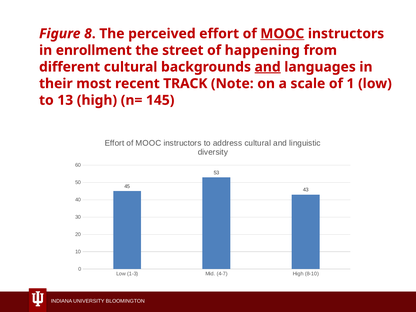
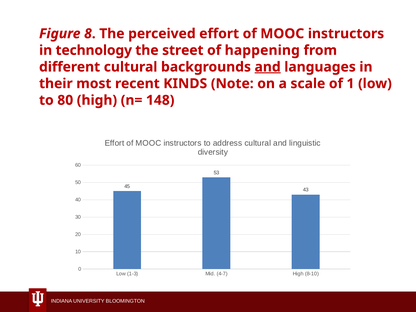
MOOC underline: present -> none (282, 34)
enrollment: enrollment -> technology (94, 50)
TRACK: TRACK -> KINDS (185, 84)
13: 13 -> 80 (65, 100)
145: 145 -> 148 (160, 100)
